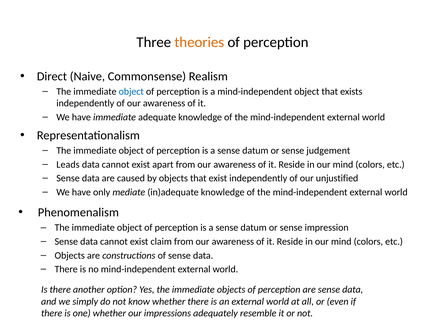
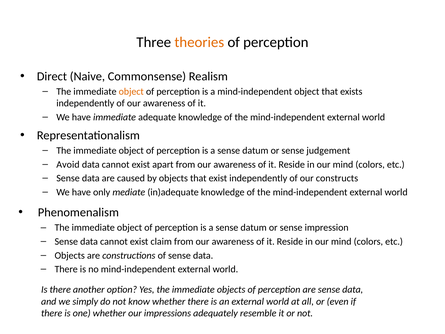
object colour: blue -> orange (131, 91)
Leads: Leads -> Avoid (68, 164)
unjustified: unjustified -> constructs (337, 178)
